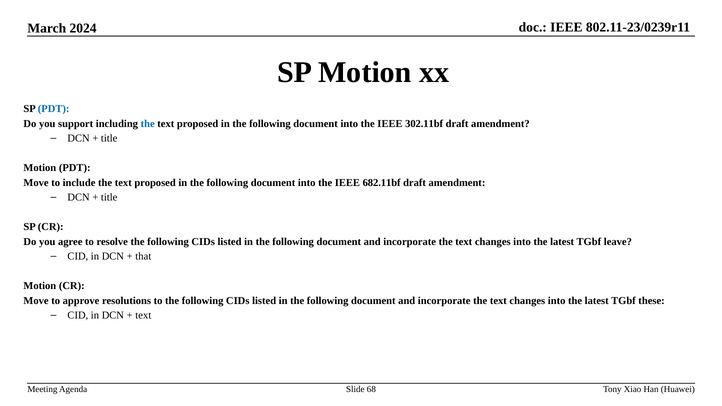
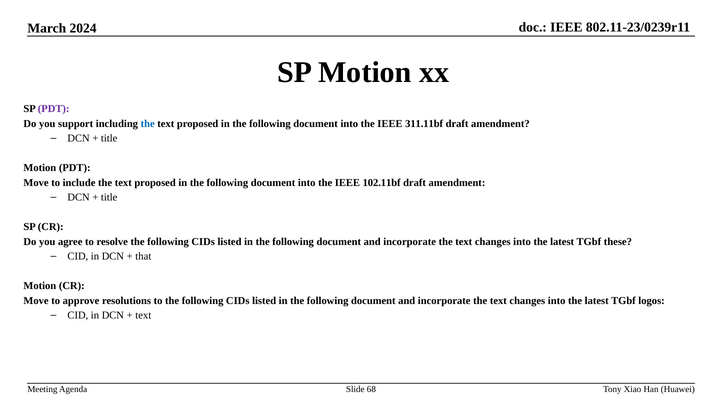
PDT colour: blue -> purple (54, 109)
302.11bf: 302.11bf -> 311.11bf (424, 124)
682.11bf: 682.11bf -> 102.11bf (382, 183)
leave: leave -> these (618, 242)
these: these -> logos (652, 301)
